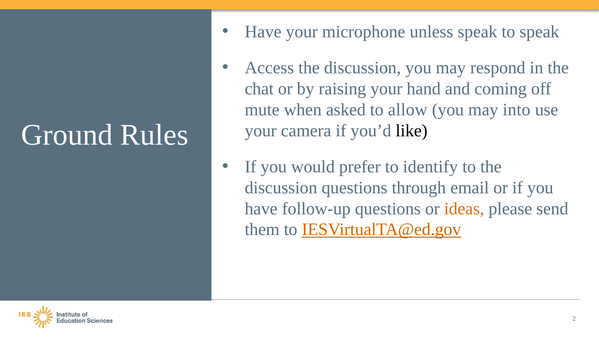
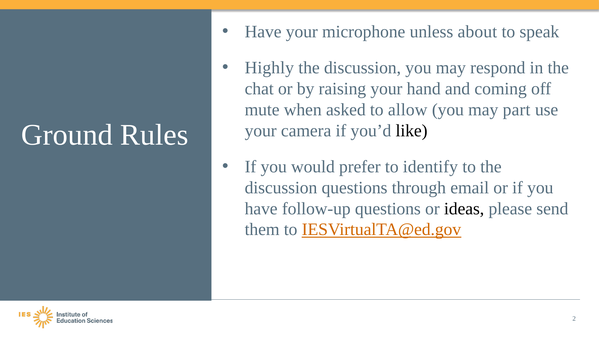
unless speak: speak -> about (477, 32)
Access: Access -> Highly (269, 68)
into: into -> part (517, 110)
ideas colour: orange -> black (464, 209)
